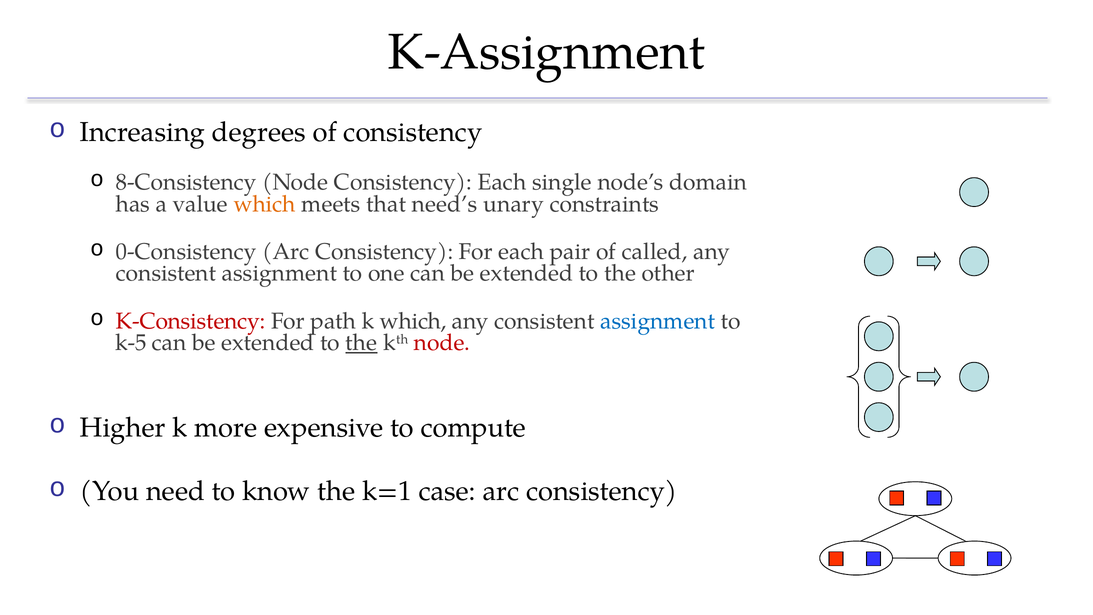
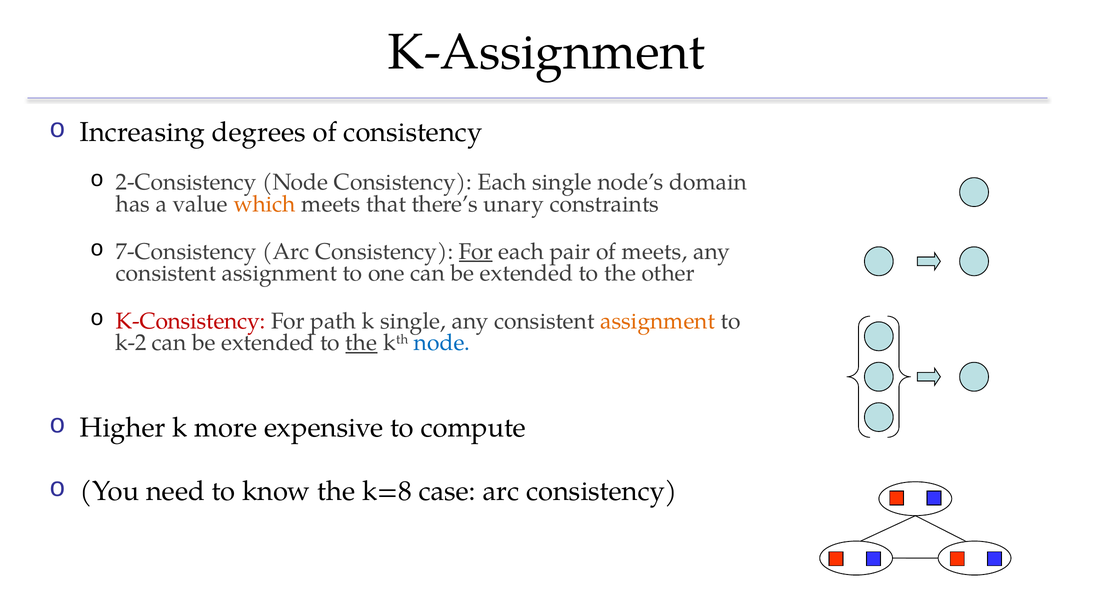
8-Consistency: 8-Consistency -> 2-Consistency (186, 182)
need’s: need’s -> there’s (445, 204)
0-Consistency: 0-Consistency -> 7-Consistency (186, 252)
For underline: none -> present (476, 252)
of called: called -> meets (655, 252)
k which: which -> single (413, 321)
assignment colour: blue -> orange (658, 321)
k-5: k-5 -> k-2 (131, 343)
node colour: red -> blue (442, 343)
k=1: k=1 -> k=8 (387, 491)
